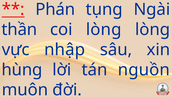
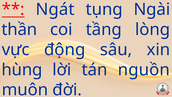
Phán: Phán -> Ngát (55, 9)
coi lòng: lòng -> tầng (104, 29)
nhập: nhập -> động (65, 50)
